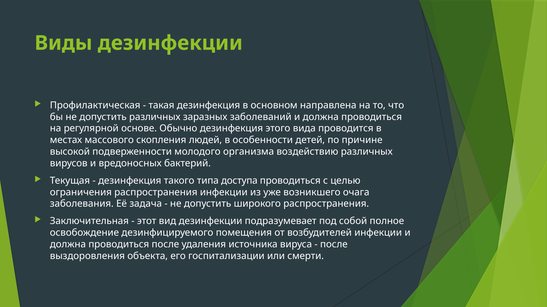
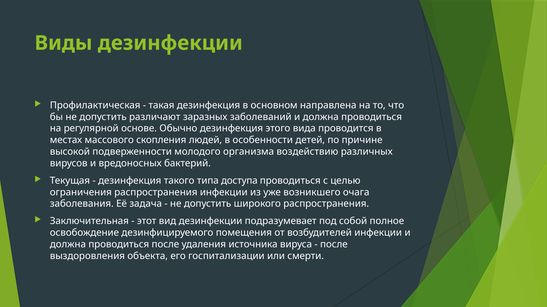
допустить различных: различных -> различают (155, 117)
